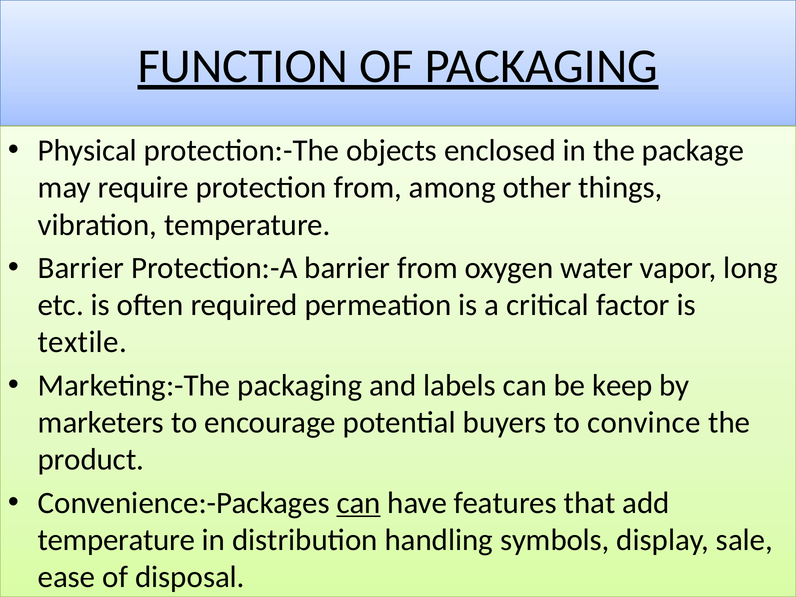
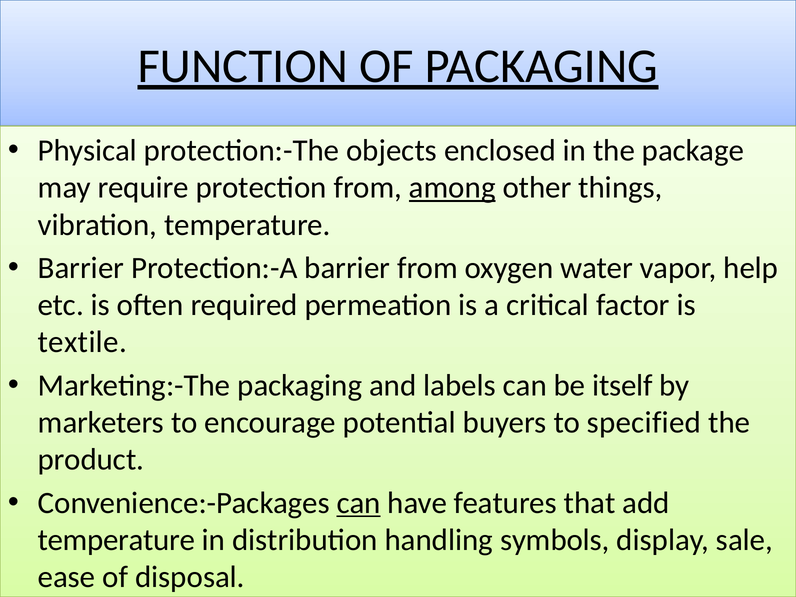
among underline: none -> present (452, 188)
long: long -> help (751, 268)
keep: keep -> itself (622, 386)
convince: convince -> specified (644, 423)
